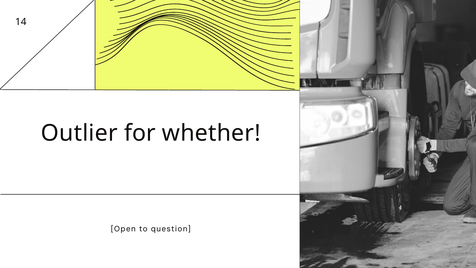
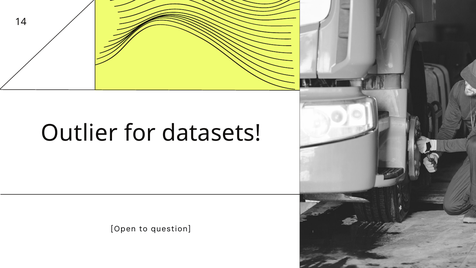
whether: whether -> datasets (211, 133)
